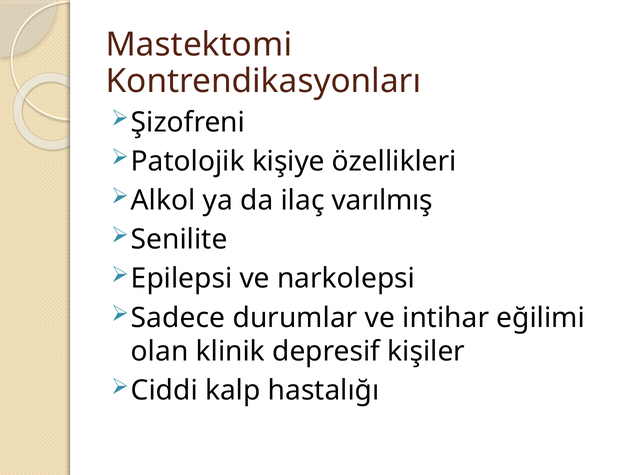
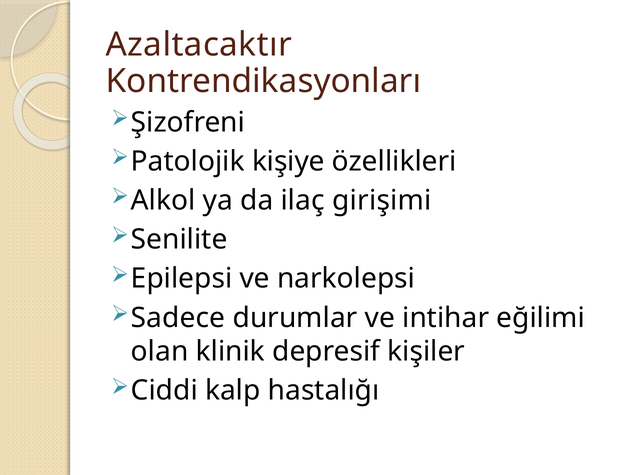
Mastektomi: Mastektomi -> Azaltacaktır (199, 45)
varılmış: varılmış -> girişimi (382, 200)
